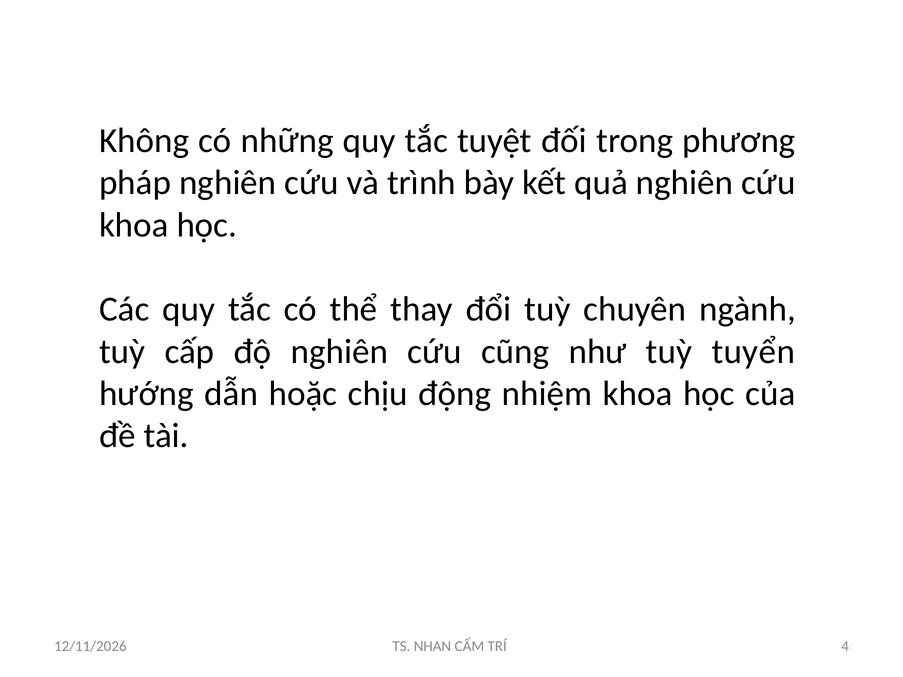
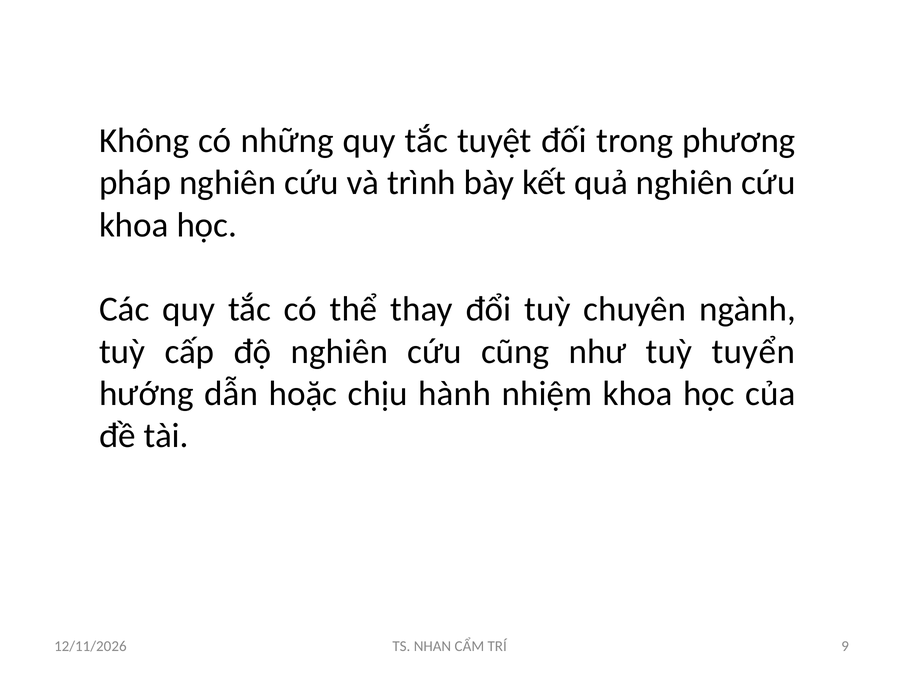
động: động -> hành (455, 394)
4: 4 -> 9 (845, 647)
